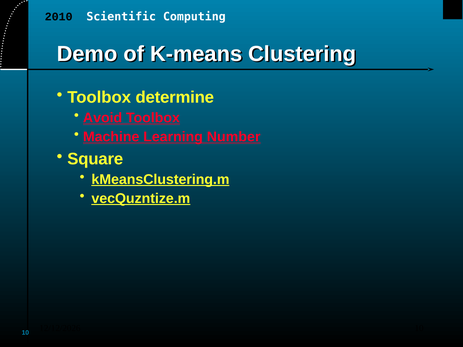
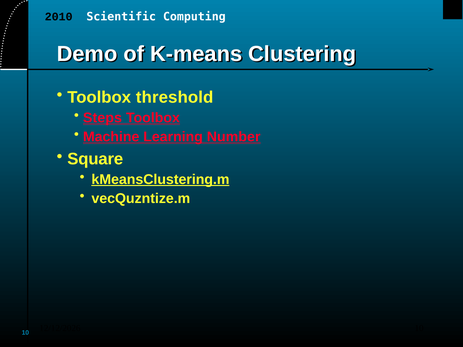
determine: determine -> threshold (175, 97)
Avoid: Avoid -> Steps (102, 118)
vecQuzntize.m underline: present -> none (141, 199)
